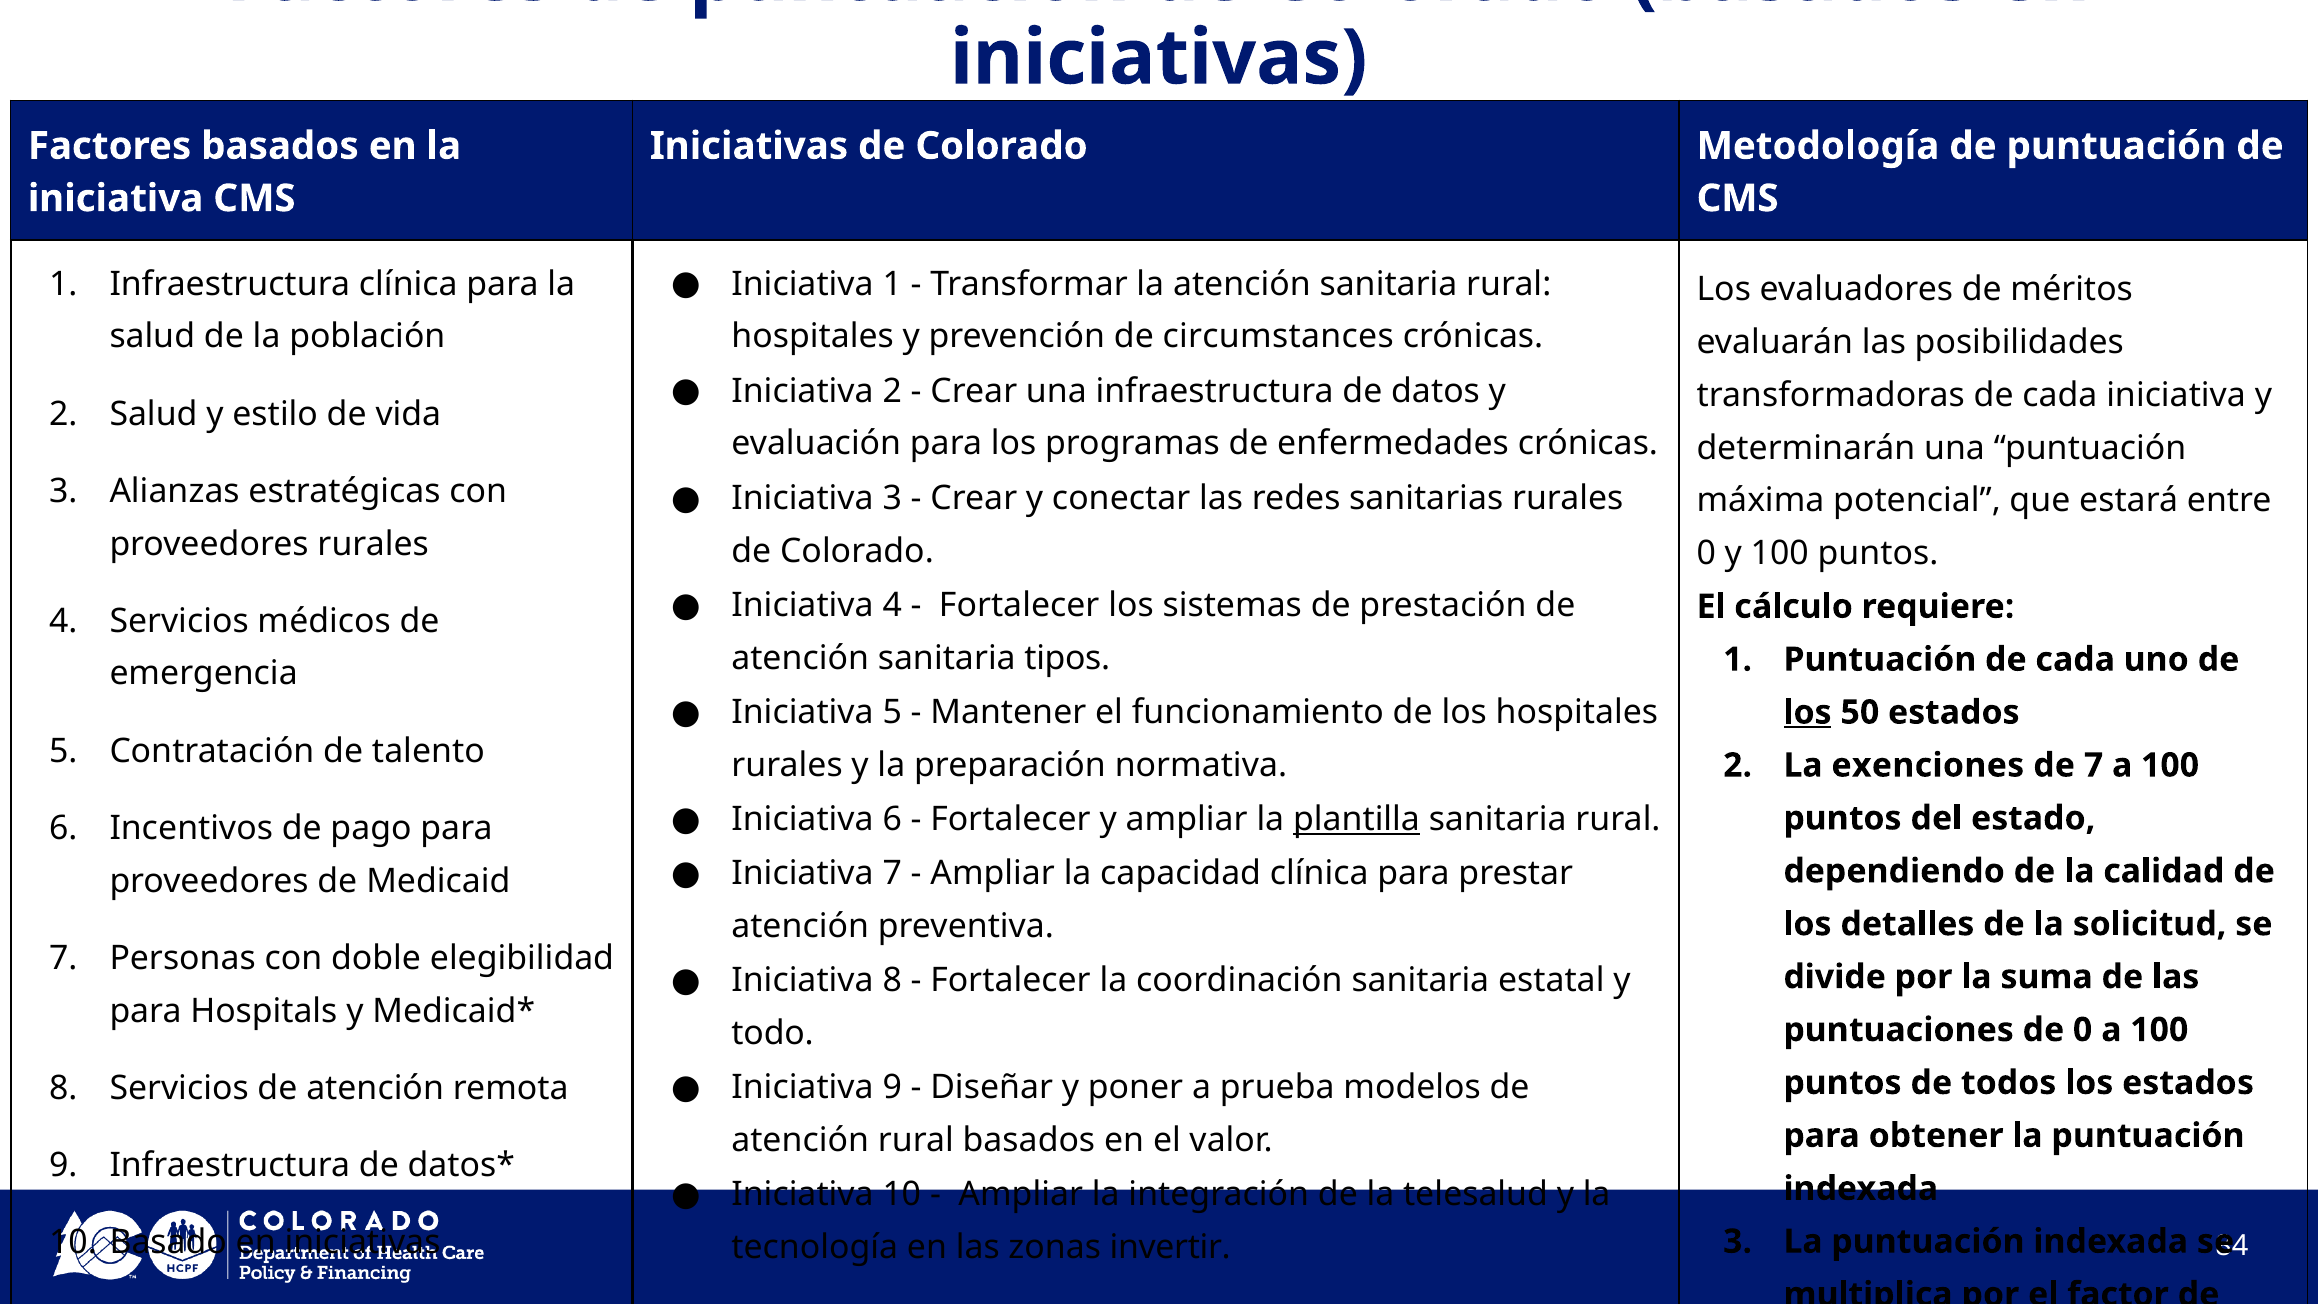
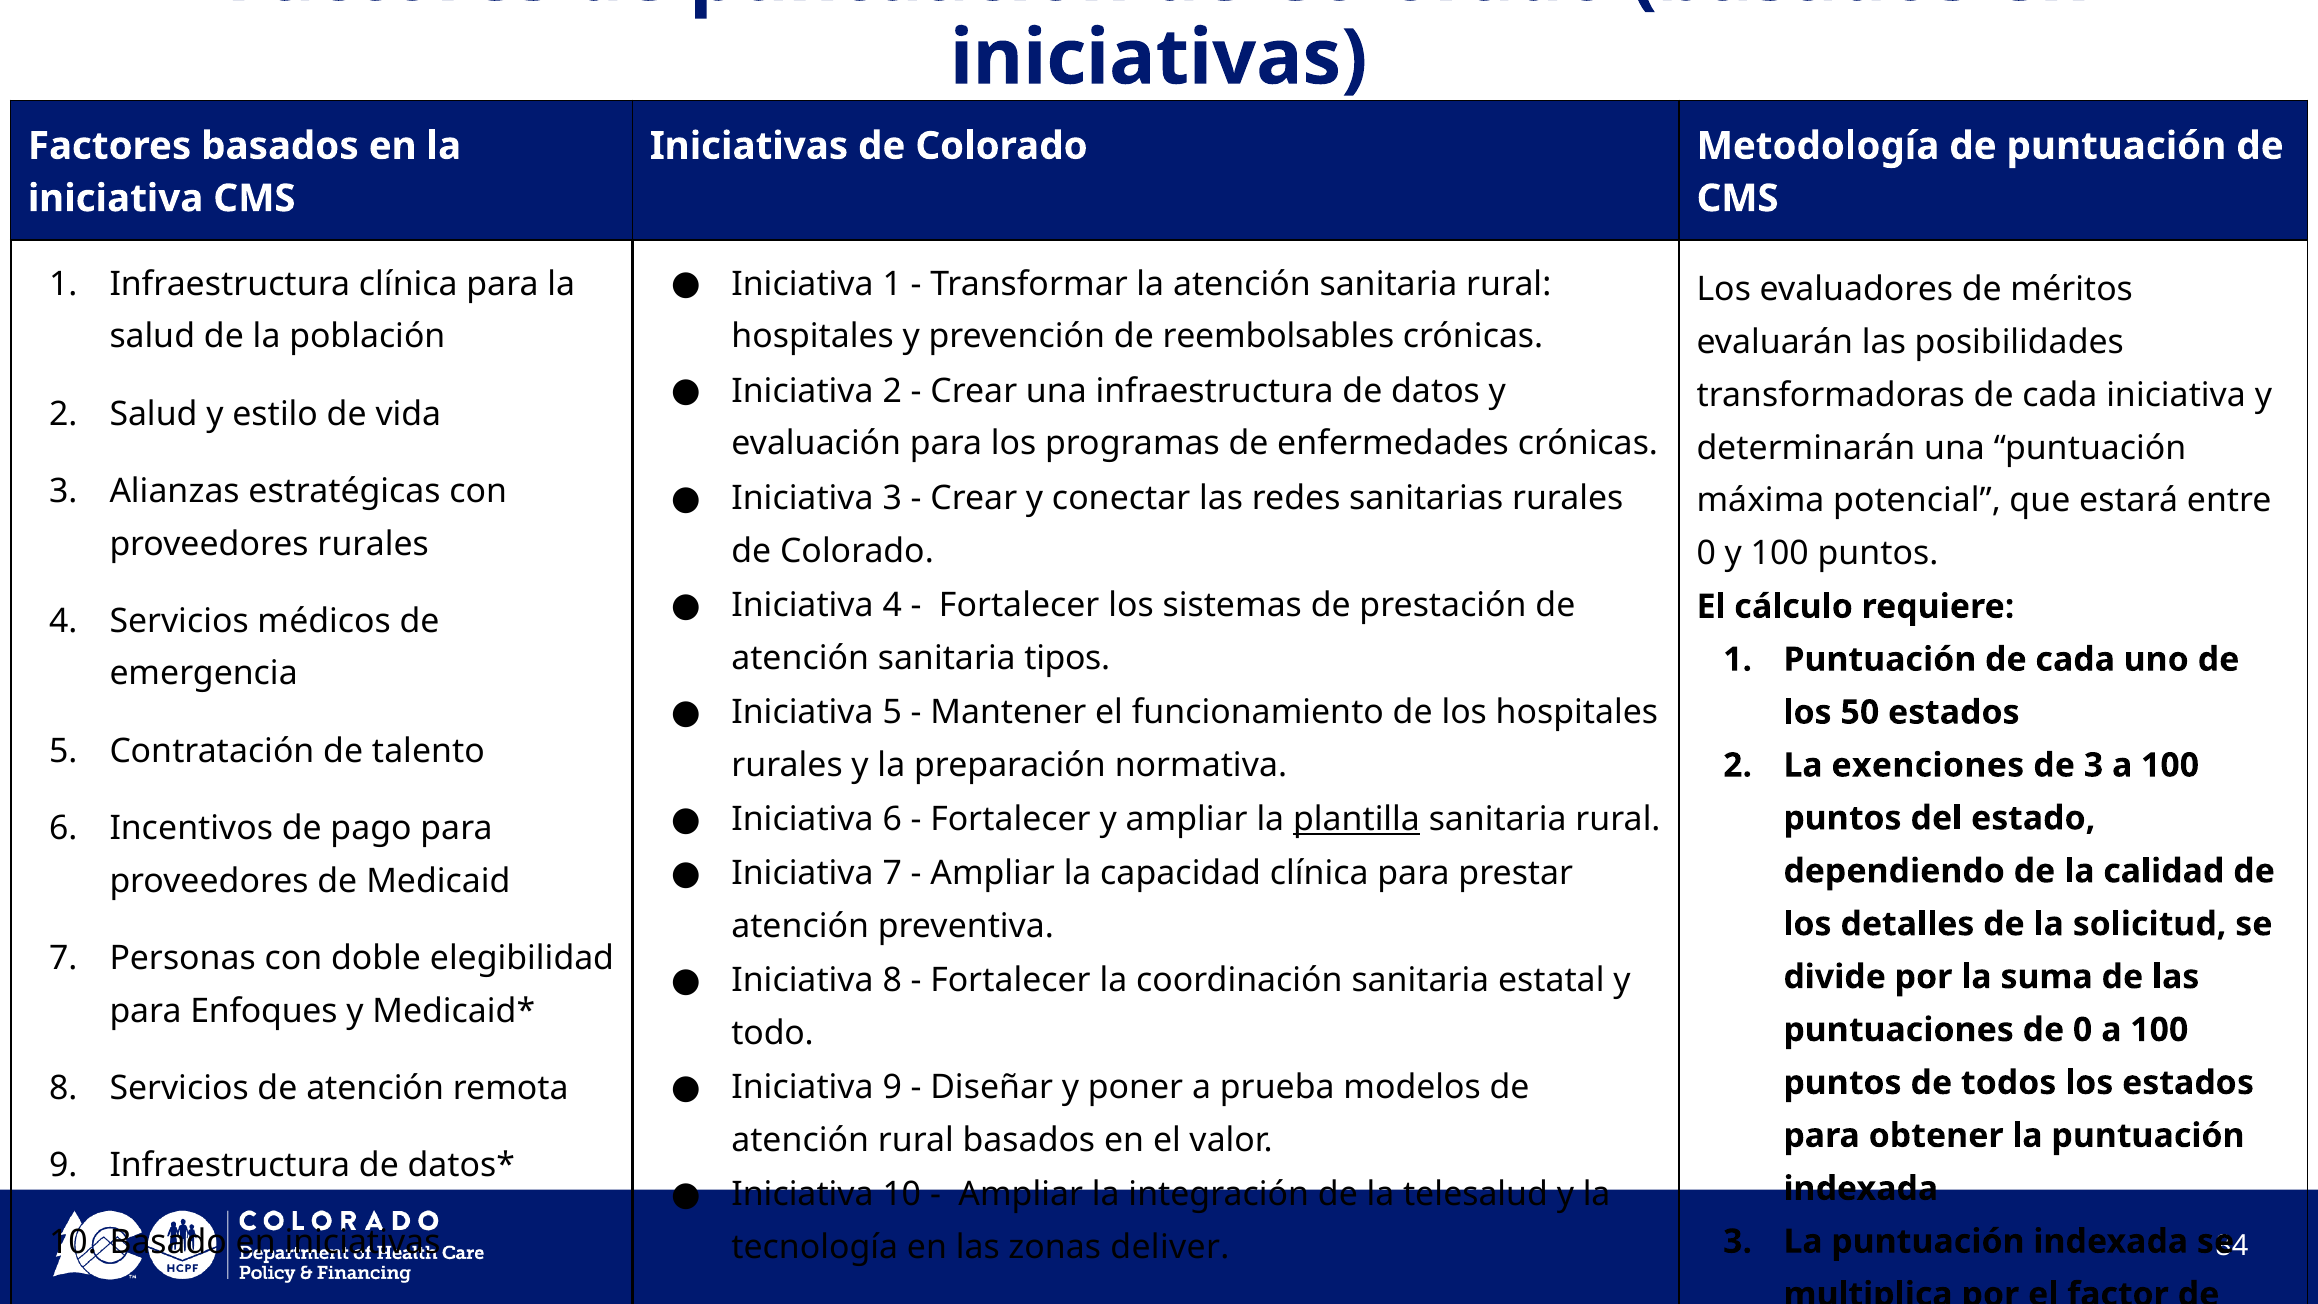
circumstances: circumstances -> reembolsables (1278, 337)
los underline: present -> none (1808, 712)
de 7: 7 -> 3 (2094, 765)
Hospitals: Hospitals -> Enfoques (264, 1011)
invertir: invertir -> deliver (1170, 1247)
